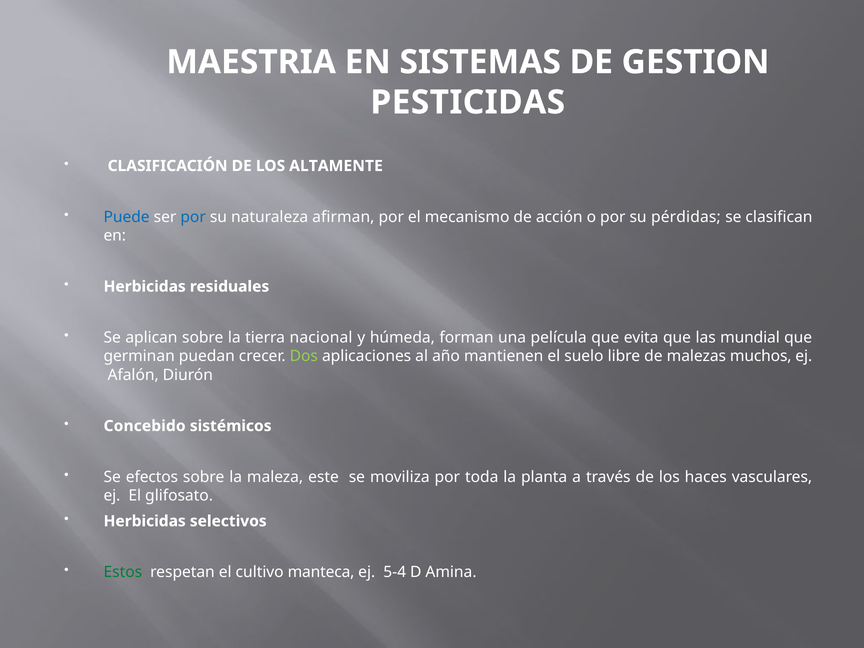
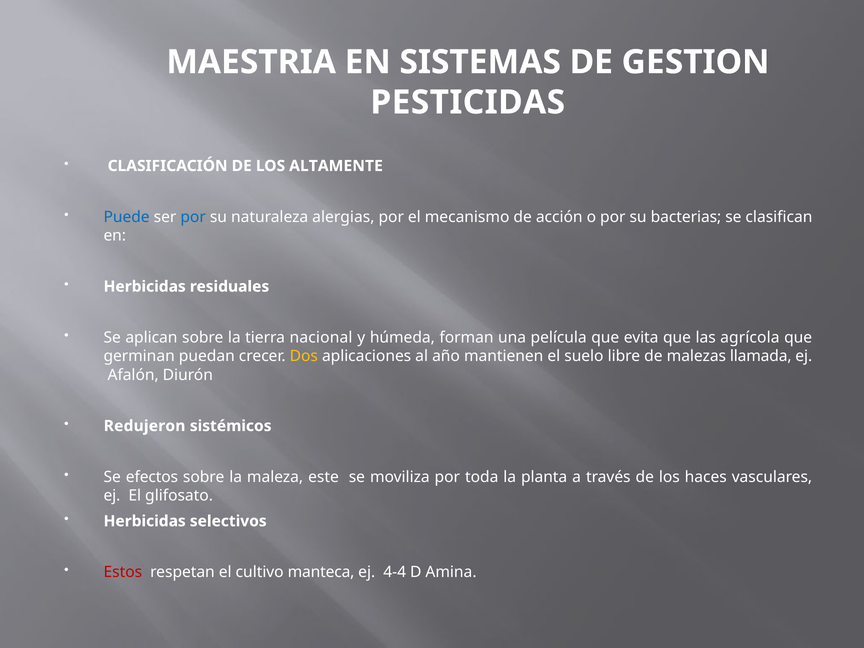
afirman: afirman -> alergias (343, 217)
pérdidas: pérdidas -> bacterias (686, 217)
mundial: mundial -> agrícola (750, 338)
Dos colour: light green -> yellow (304, 356)
muchos: muchos -> llamada (761, 356)
Concebido: Concebido -> Redujeron (145, 426)
Estos colour: green -> red (123, 572)
5-4: 5-4 -> 4-4 (395, 572)
